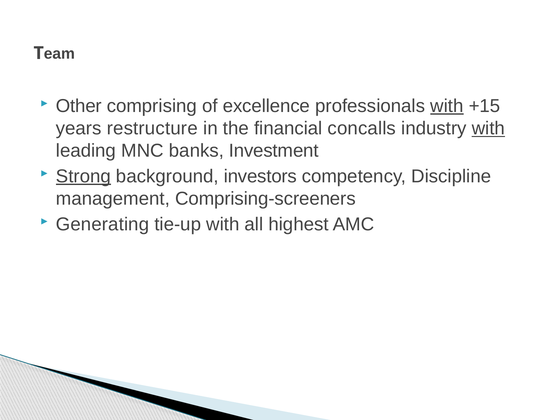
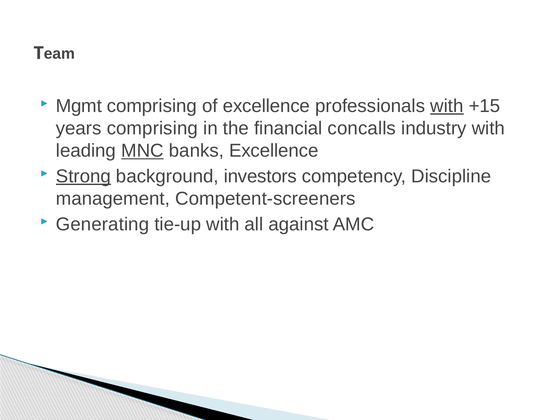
Other: Other -> Mgmt (79, 106)
years restructure: restructure -> comprising (152, 128)
with underline: present -> none (488, 128)
MNC underline: none -> present (142, 151)
banks Investment: Investment -> Excellence (274, 151)
Comprising-screeners: Comprising-screeners -> Competent-screeners (265, 199)
highest: highest -> against (299, 224)
